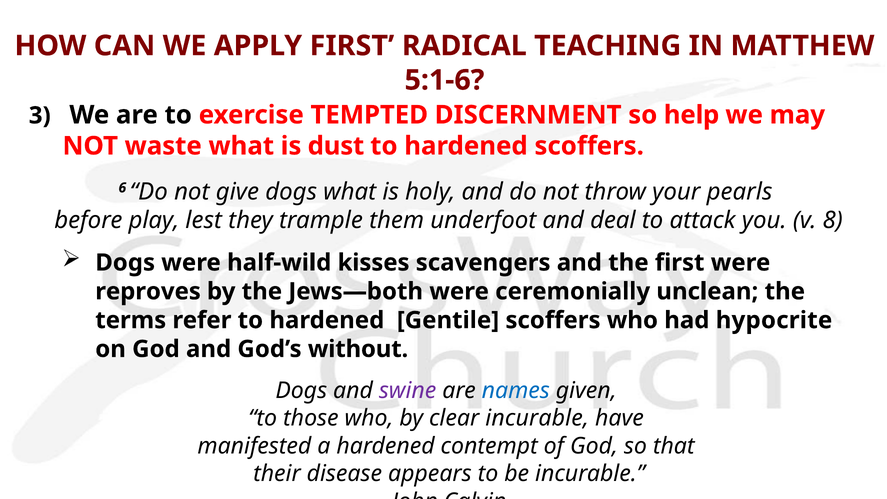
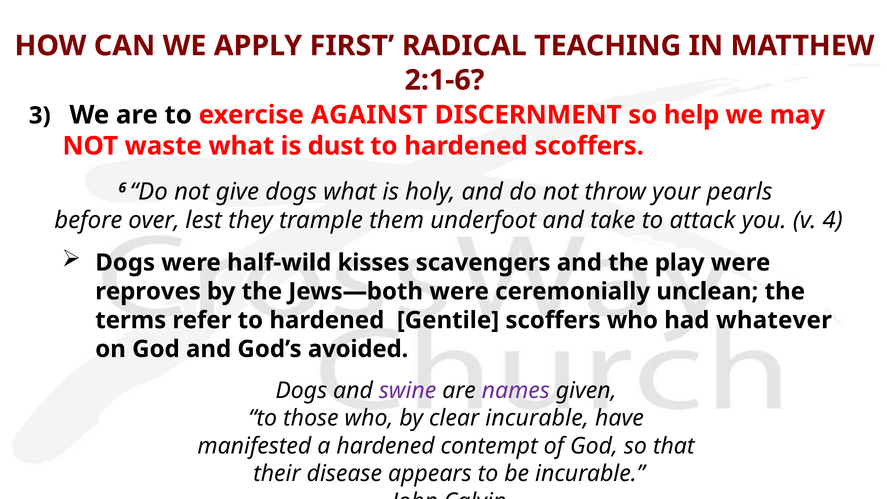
5:1-6: 5:1-6 -> 2:1-6 (444, 80)
TEMPTED: TEMPTED -> AGAINST (369, 115)
play: play -> over (154, 220)
deal: deal -> take (613, 220)
8: 8 -> 4 (833, 220)
the first: first -> play (680, 263)
hypocrite: hypocrite -> whatever (774, 320)
without: without -> avoided (358, 349)
names colour: blue -> purple (516, 391)
